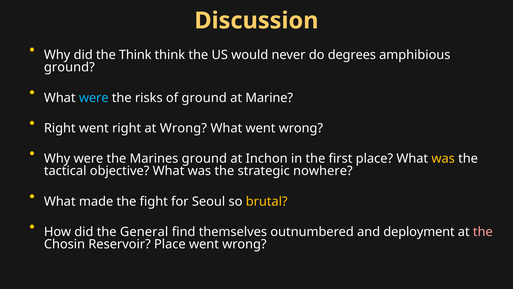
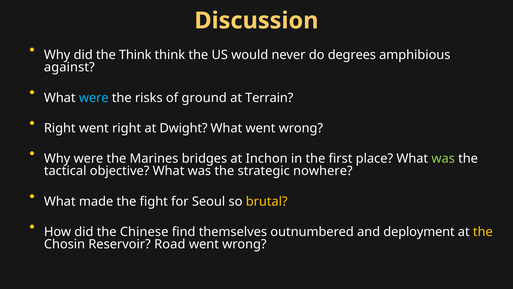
ground: ground -> against (69, 67)
Marine: Marine -> Terrain (269, 98)
at Wrong: Wrong -> Dwight (183, 128)
Marines ground: ground -> bridges (204, 158)
was colour: yellow -> light green (443, 158)
General: General -> Chinese (144, 232)
the colour: pink -> yellow (483, 232)
Reservoir Place: Place -> Road (170, 244)
